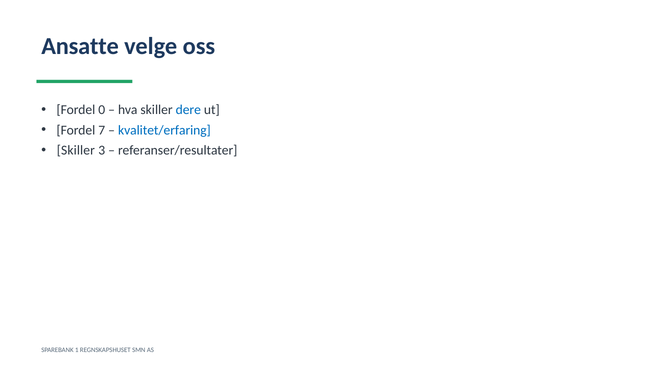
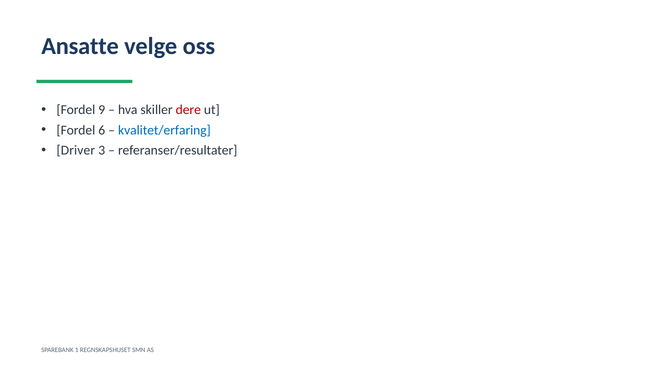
0: 0 -> 9 (102, 110)
dere colour: blue -> red (188, 110)
7: 7 -> 6 (102, 130)
Skiller: Skiller -> Driver (76, 151)
